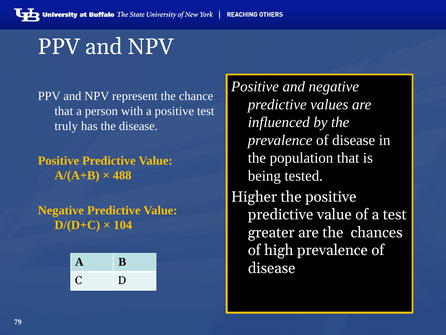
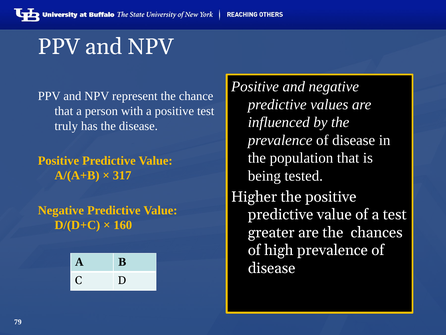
488: 488 -> 317 (122, 175)
104: 104 -> 160 (123, 225)
